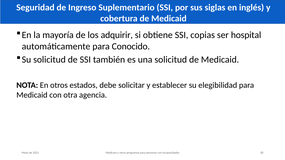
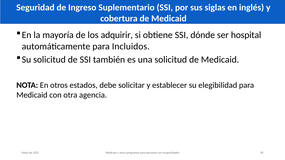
copias: copias -> dónde (203, 35)
Conocido: Conocido -> Incluidos (131, 46)
